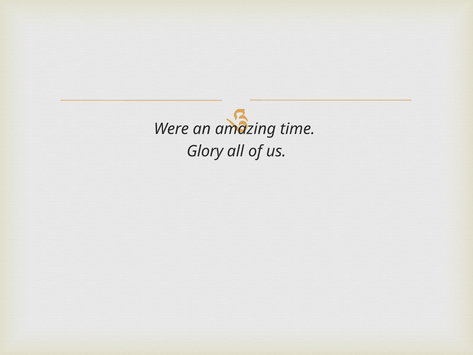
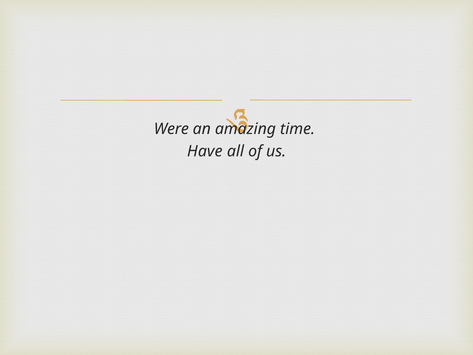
Glory: Glory -> Have (205, 151)
